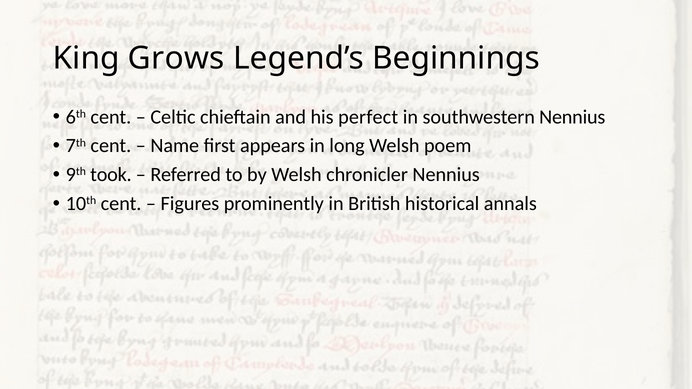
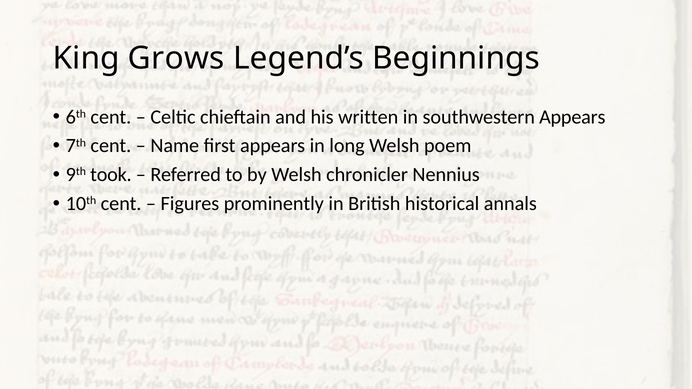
perfect: perfect -> written (368, 117)
southwestern Nennius: Nennius -> Appears (572, 117)
